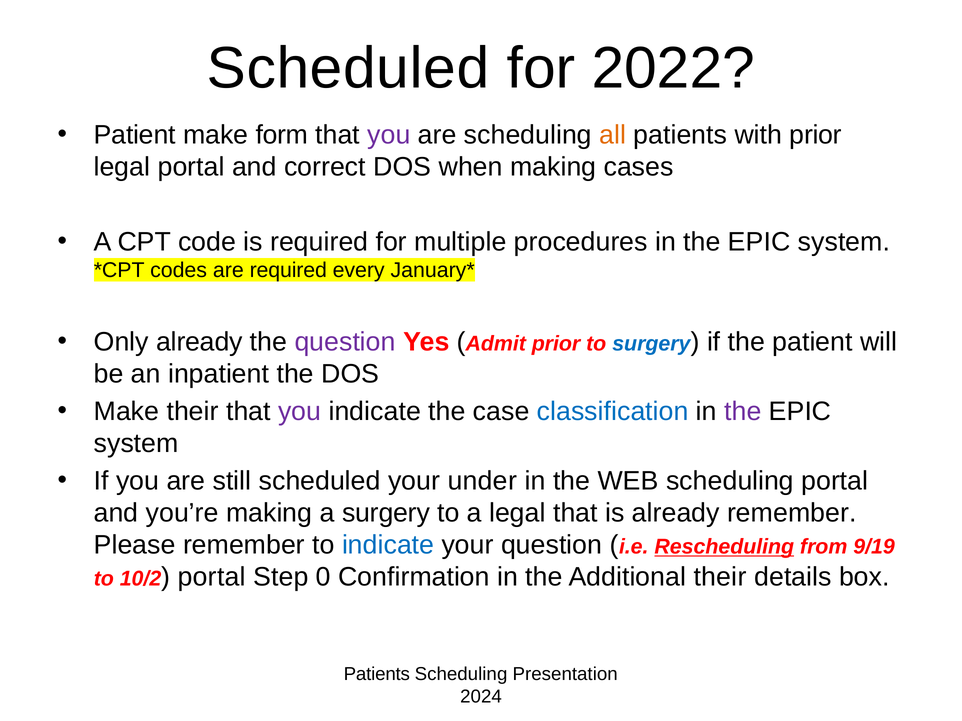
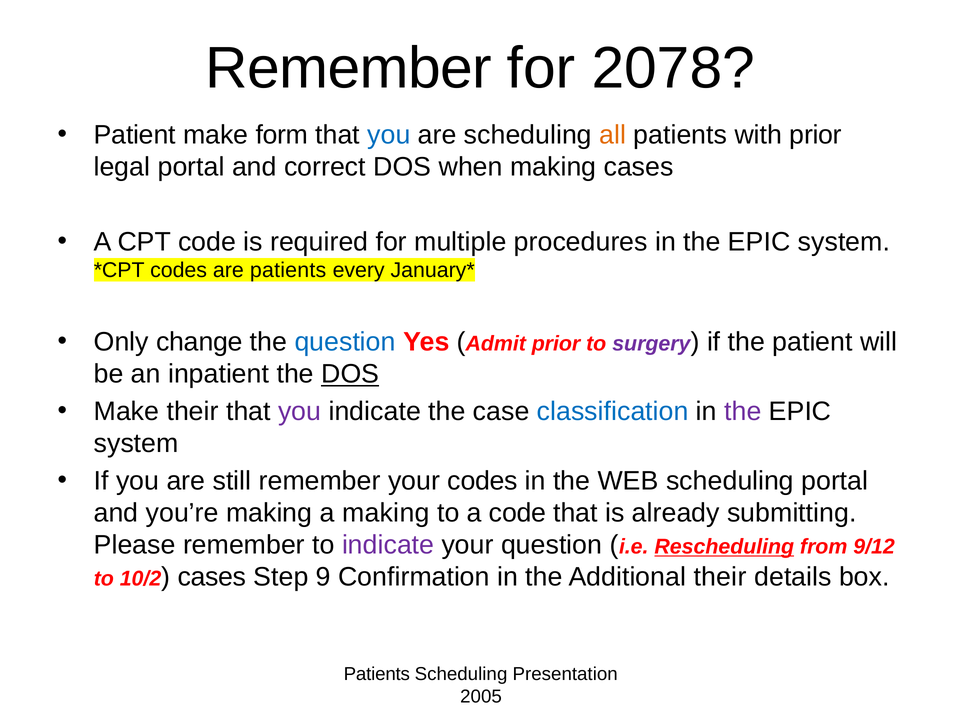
Scheduled: Scheduled -> Remember (349, 68)
2022: 2022 -> 2078 (673, 68)
you colour: purple -> blue (389, 135)
are required: required -> patients (288, 270)
Only already: already -> change (199, 342)
question colour: purple -> blue (345, 342)
surgery colour: blue -> purple (651, 344)
DOS underline: none -> present (350, 374)
still scheduled: scheduled -> remember (320, 481)
your under: under -> codes (483, 481)
a surgery: surgery -> making (386, 513)
a legal: legal -> code (518, 513)
already remember: remember -> submitting (792, 513)
indicate colour: blue -> purple (388, 546)
9/19: 9/19 -> 9/12 (874, 547)
portal: portal -> cases (212, 578)
0: 0 -> 9 (323, 578)
2024: 2024 -> 2005 (481, 697)
